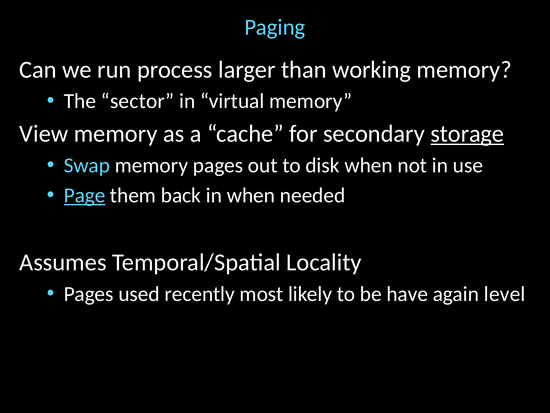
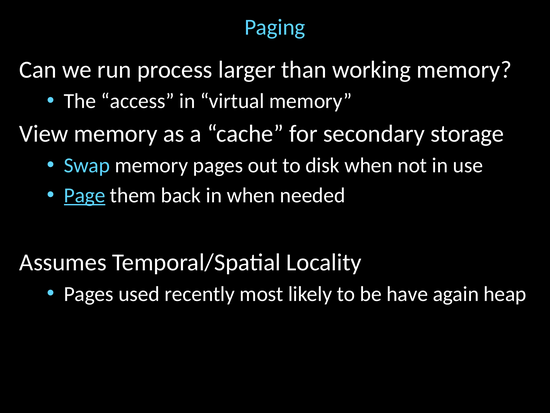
sector: sector -> access (138, 101)
storage underline: present -> none (467, 134)
level: level -> heap (505, 294)
